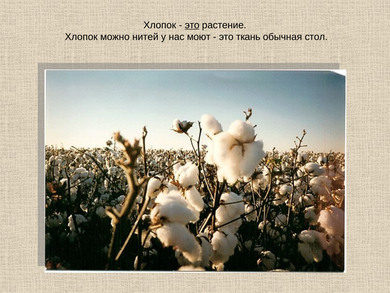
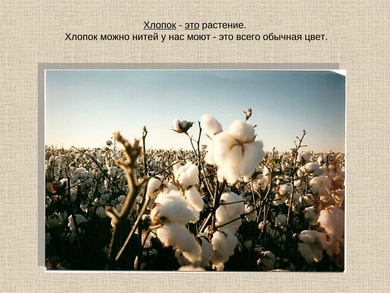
Хлопок underline: none -> present (160, 25)
ткань: ткань -> всего (248, 37)
стол: стол -> цвет (316, 37)
